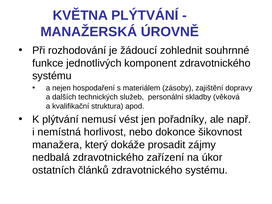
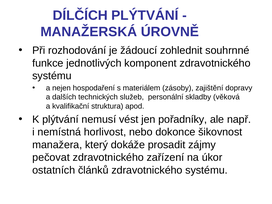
KVĚTNA: KVĚTNA -> DÍLČÍCH (80, 15)
nedbalá: nedbalá -> pečovat (51, 157)
